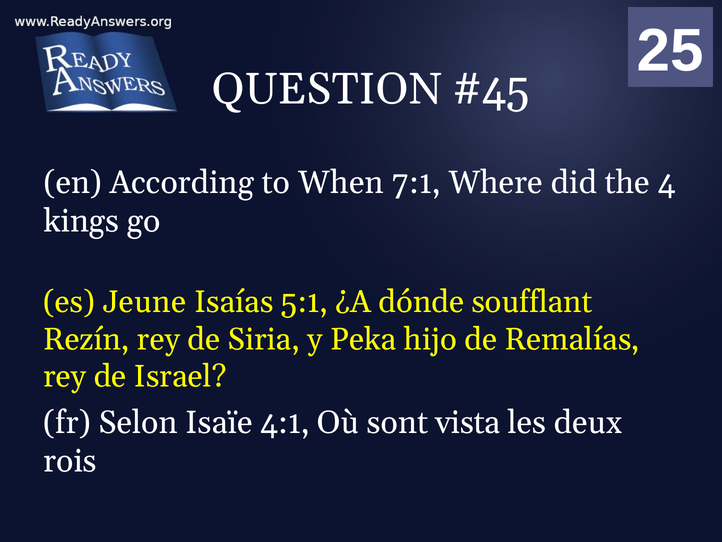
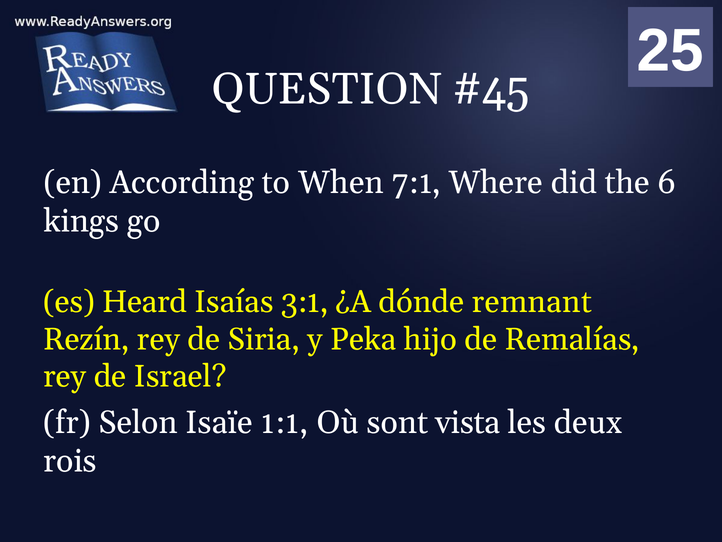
4: 4 -> 6 (667, 183)
Jeune: Jeune -> Heard (145, 302)
5:1: 5:1 -> 3:1 (305, 302)
soufflant: soufflant -> remnant (532, 302)
4:1: 4:1 -> 1:1 (285, 422)
